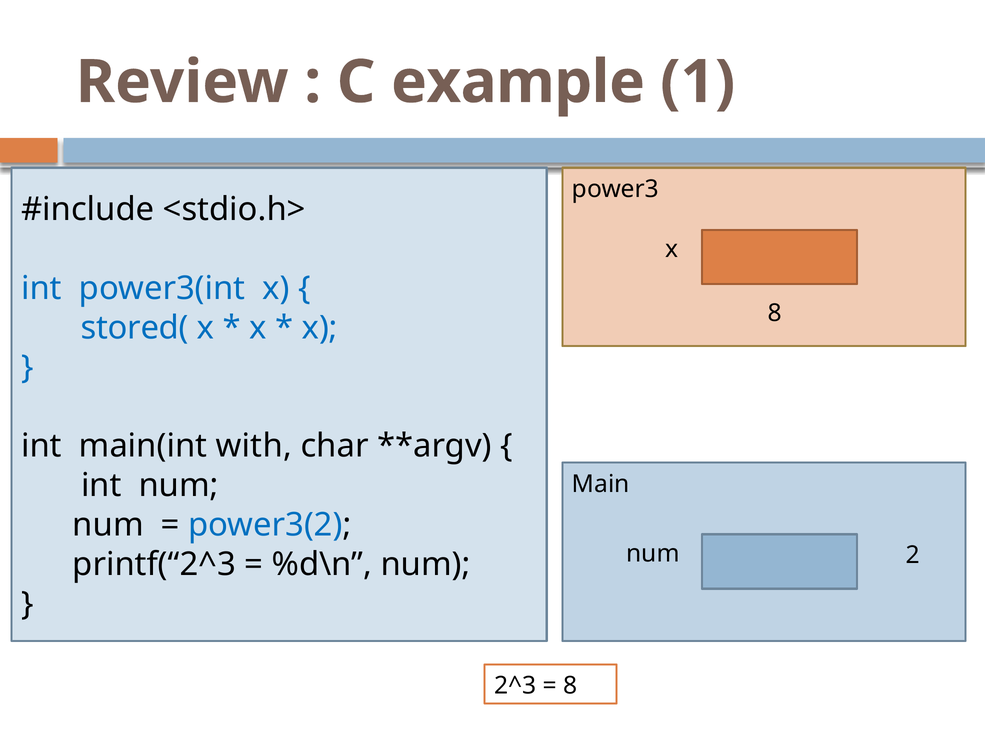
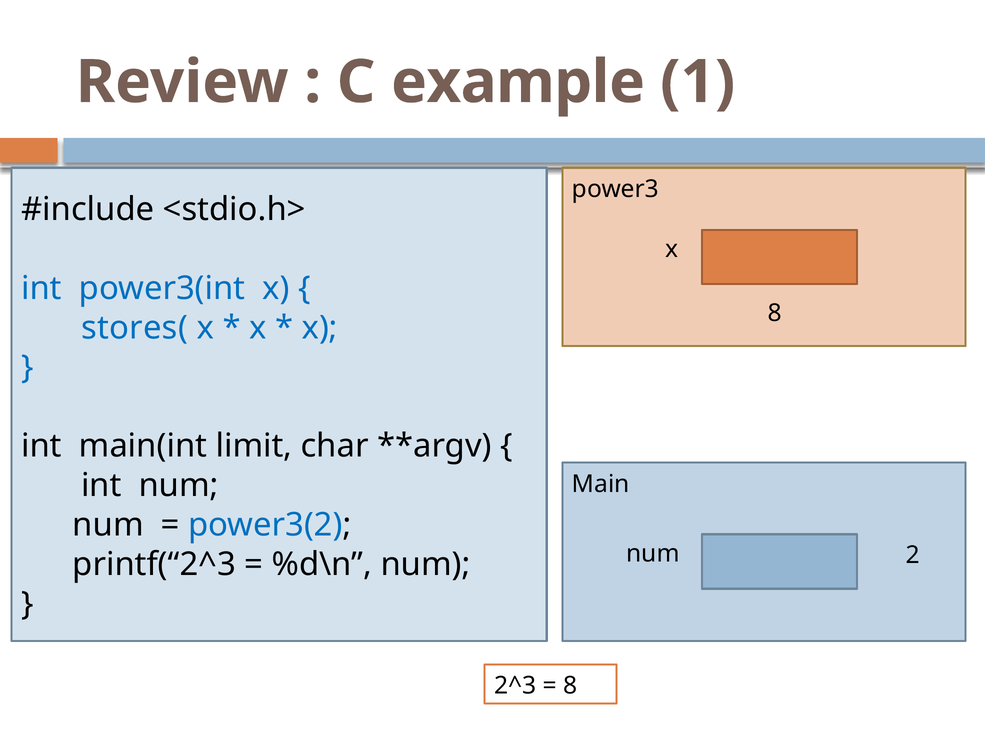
stored(: stored( -> stores( (134, 328)
with: with -> limit (254, 446)
